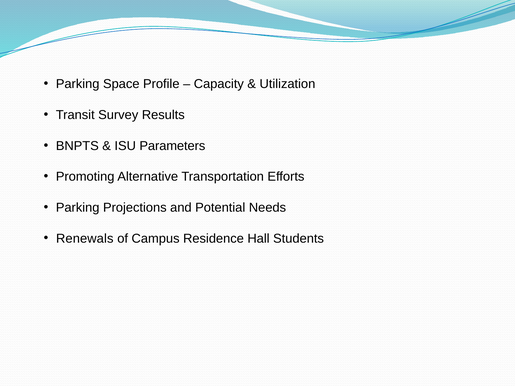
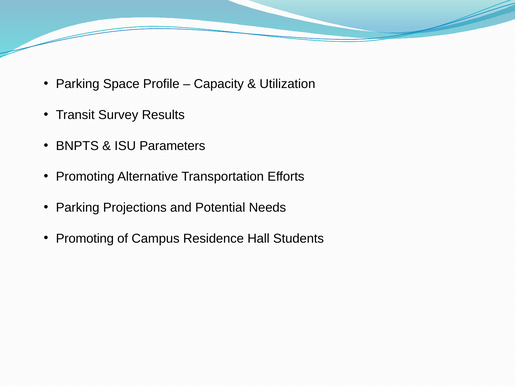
Renewals: Renewals -> Promoting (85, 239)
